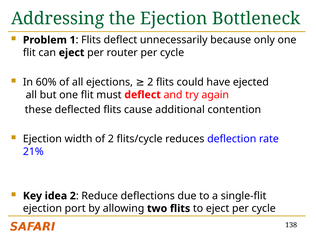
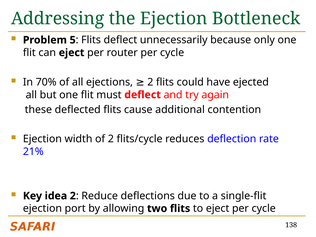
1: 1 -> 5 (73, 40)
60%: 60% -> 70% (46, 82)
